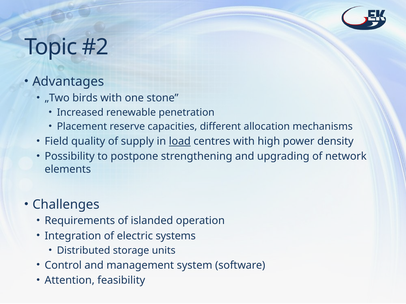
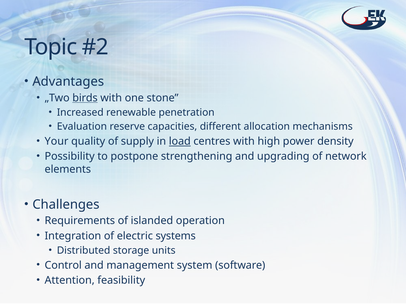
birds underline: none -> present (85, 98)
Placement: Placement -> Evaluation (82, 127)
Field: Field -> Your (57, 142)
